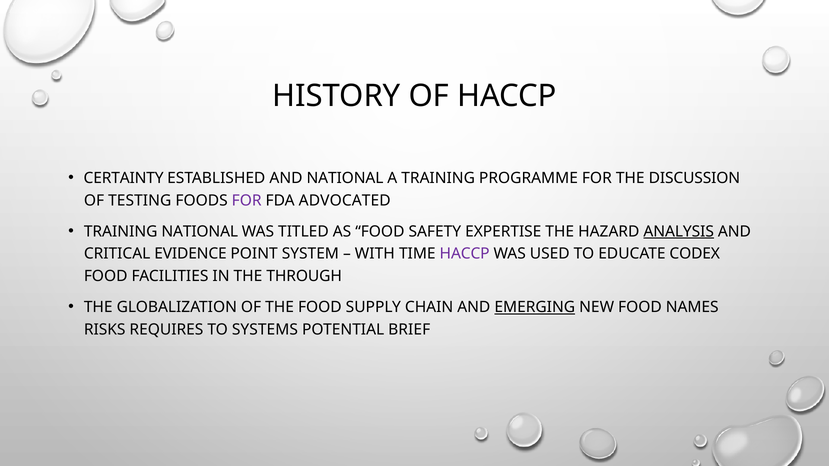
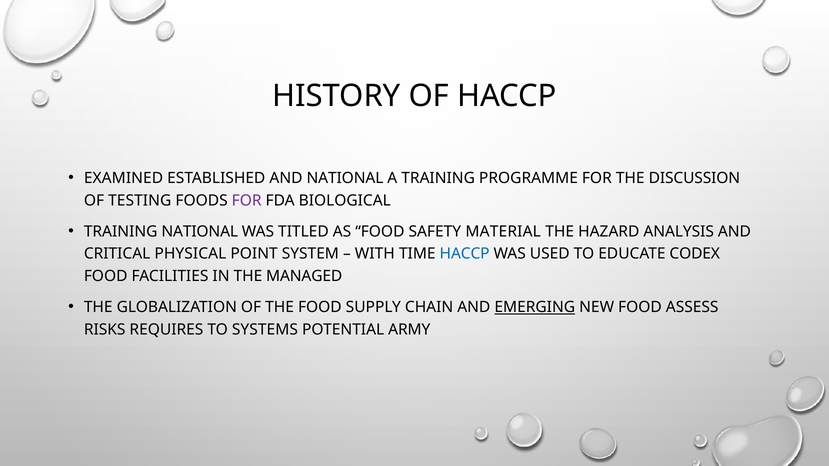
CERTAINTY: CERTAINTY -> EXAMINED (124, 178)
ADVOCATED: ADVOCATED -> BIOLOGICAL (345, 201)
EXPERTISE: EXPERTISE -> MATERIAL (503, 232)
ANALYSIS underline: present -> none (679, 232)
EVIDENCE: EVIDENCE -> PHYSICAL (190, 254)
HACCP colour: purple -> blue (465, 254)
THROUGH: THROUGH -> MANAGED (304, 276)
NAMES: NAMES -> ASSESS (692, 307)
BRIEF: BRIEF -> ARMY (409, 330)
